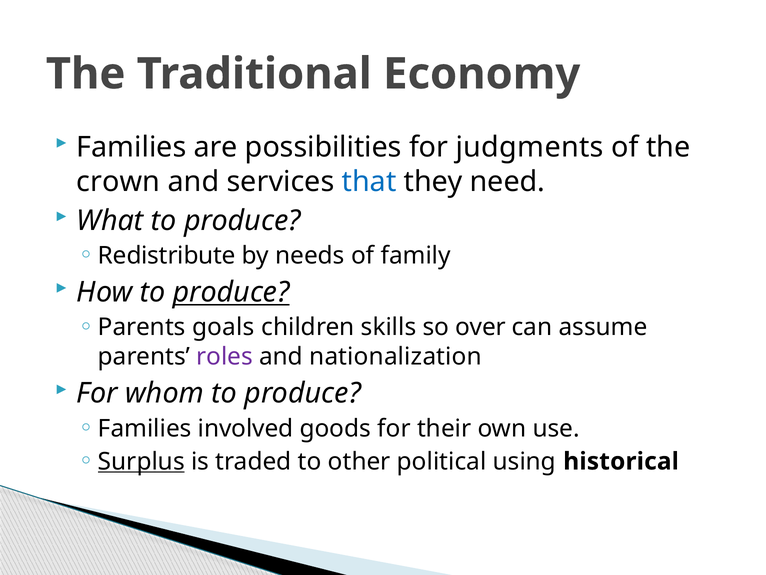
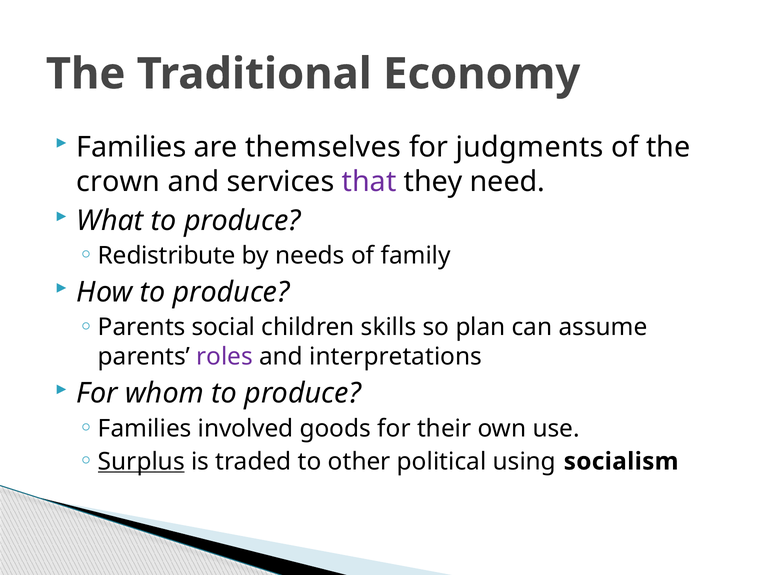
possibilities: possibilities -> themselves (323, 147)
that colour: blue -> purple (369, 182)
produce underline: present -> none (231, 292)
goals: goals -> social (224, 327)
over: over -> plan (480, 327)
nationalization: nationalization -> interpretations (396, 357)
historical: historical -> socialism (621, 461)
